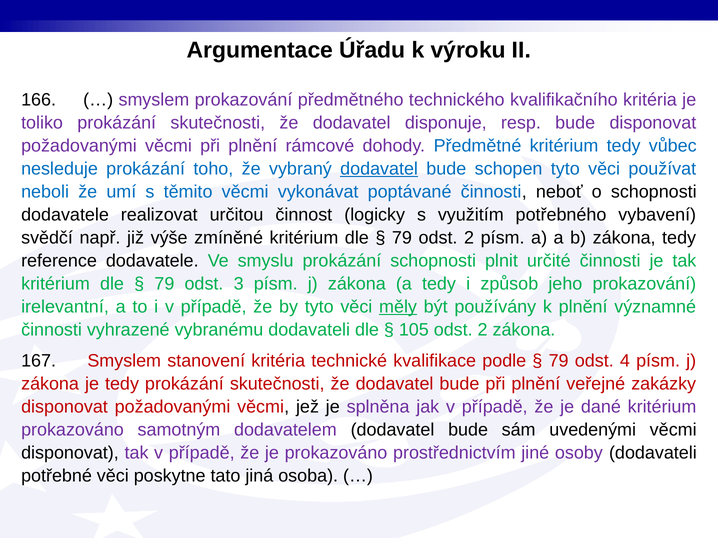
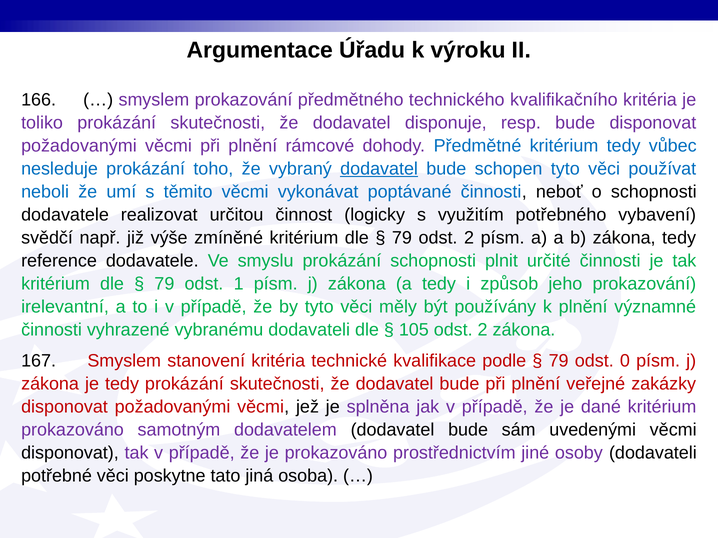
3: 3 -> 1 (239, 284)
měly underline: present -> none (398, 307)
4: 4 -> 0 (625, 361)
